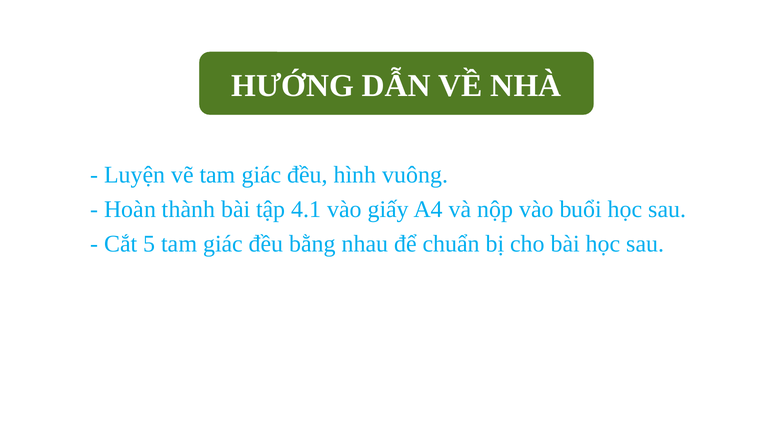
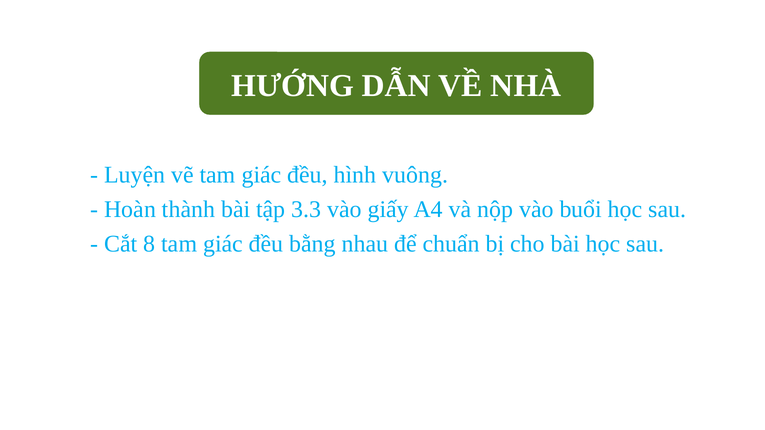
4.1: 4.1 -> 3.3 (306, 210)
5: 5 -> 8 (149, 244)
